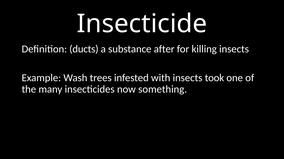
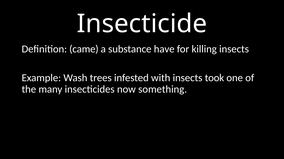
ducts: ducts -> came (84, 49)
after: after -> have (164, 49)
